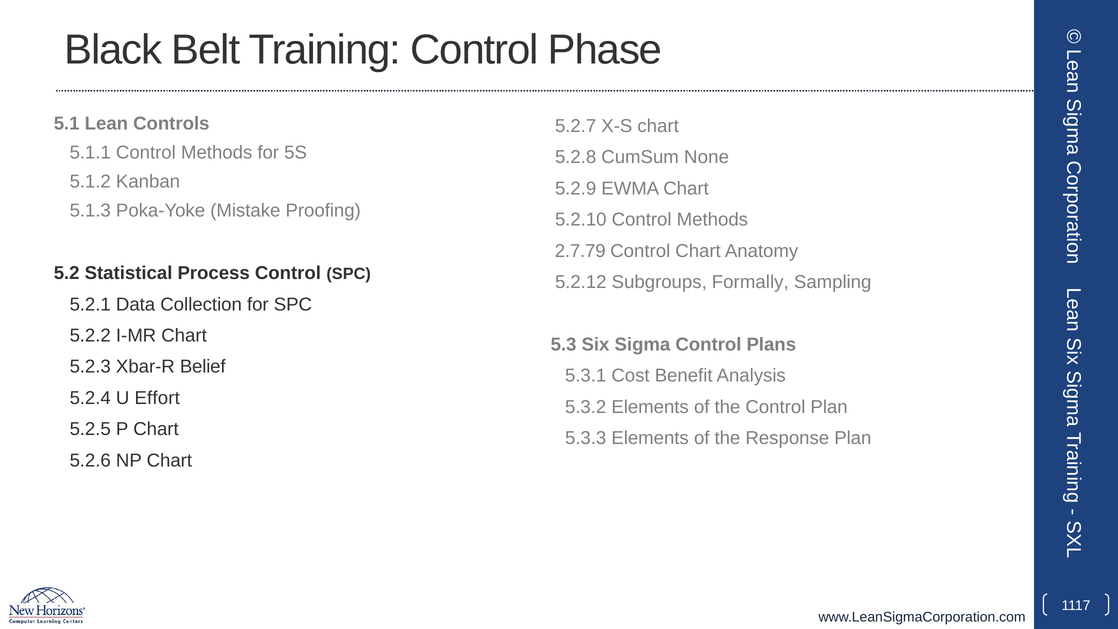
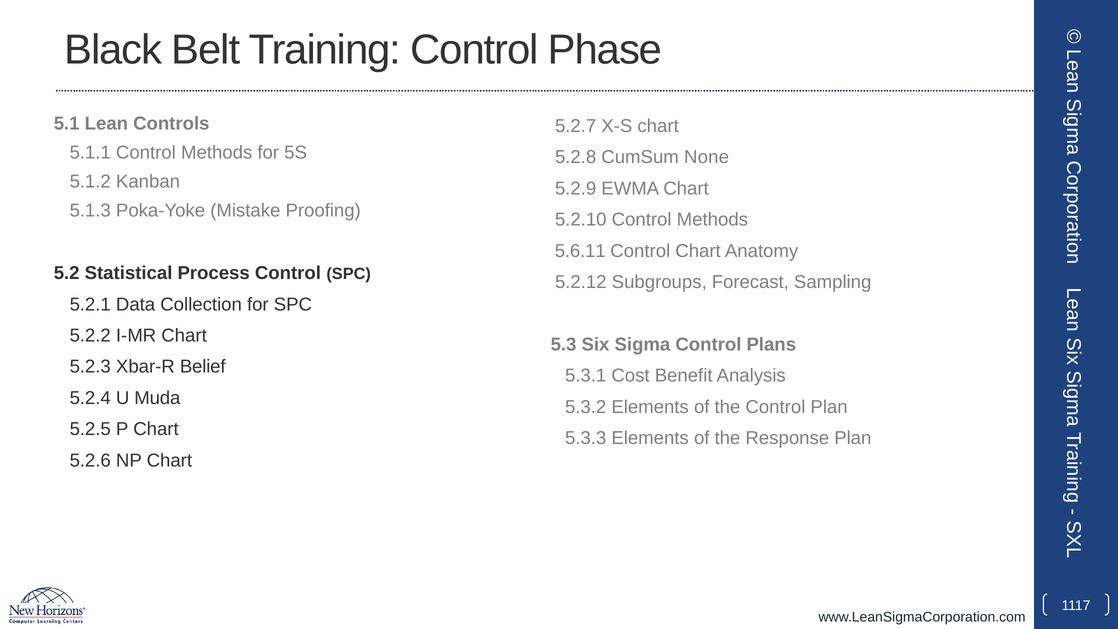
2.7.79: 2.7.79 -> 5.6.11 (580, 251)
Formally: Formally -> Forecast (750, 282)
Effort: Effort -> Muda (157, 398)
